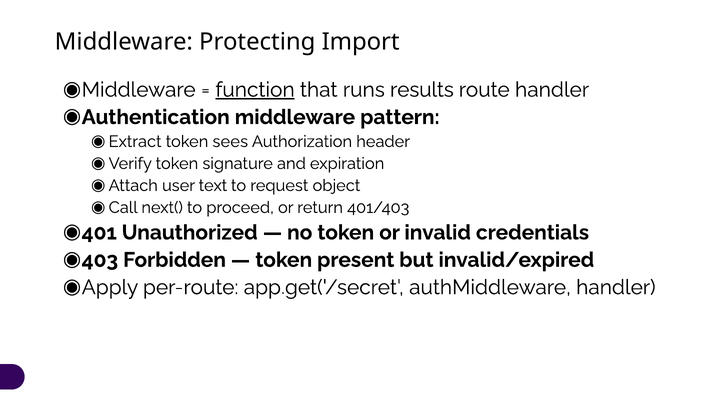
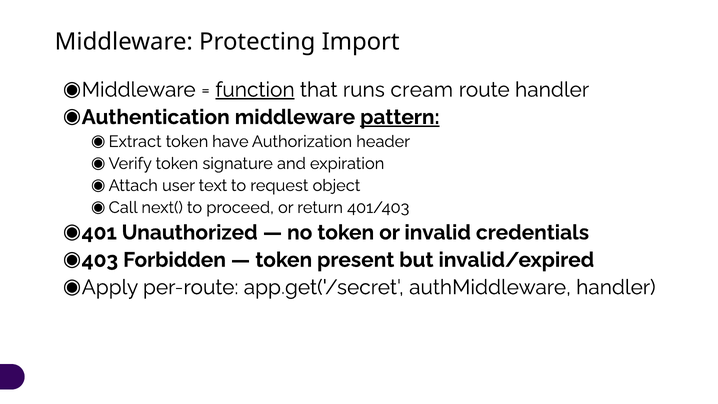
results: results -> cream (422, 90)
pattern underline: none -> present (400, 117)
sees: sees -> have (230, 141)
